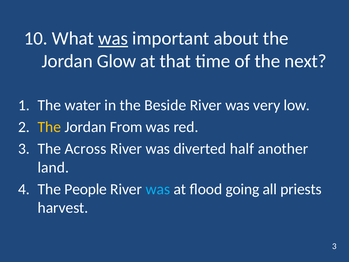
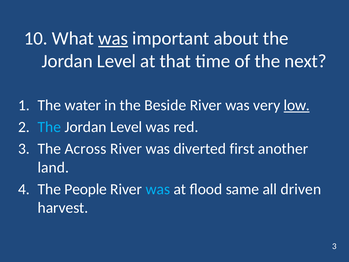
Glow: Glow -> Level (116, 61)
low underline: none -> present (297, 105)
The colour: yellow -> light blue (49, 127)
From: From -> Level (126, 127)
half: half -> first (242, 149)
going: going -> same (242, 189)
priests: priests -> driven (301, 189)
